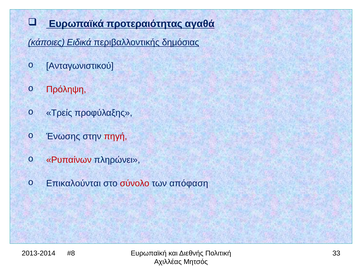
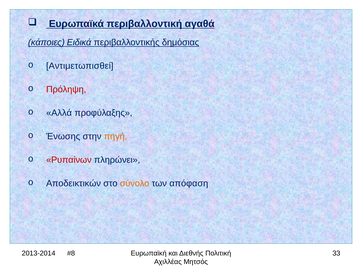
προτεραιότητας: προτεραιότητας -> περιβαλλοντική (144, 24)
Ανταγωνιστικού: Ανταγωνιστικού -> Αντιμετωπισθεί (80, 66)
Τρείς: Τρείς -> Αλλά (59, 113)
πηγή colour: red -> orange (116, 137)
Επικαλούνται: Επικαλούνται -> Αποδεικτικών (73, 184)
σύνολο colour: red -> orange (135, 184)
